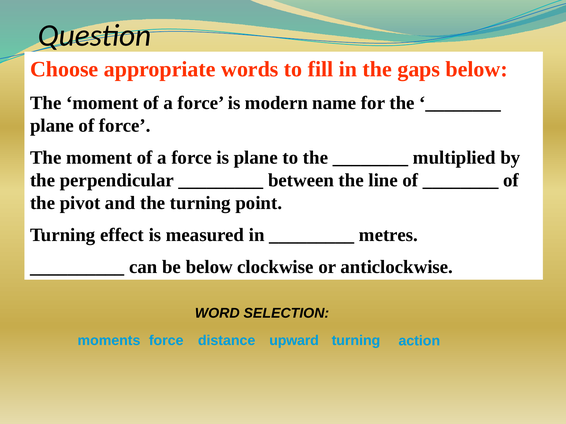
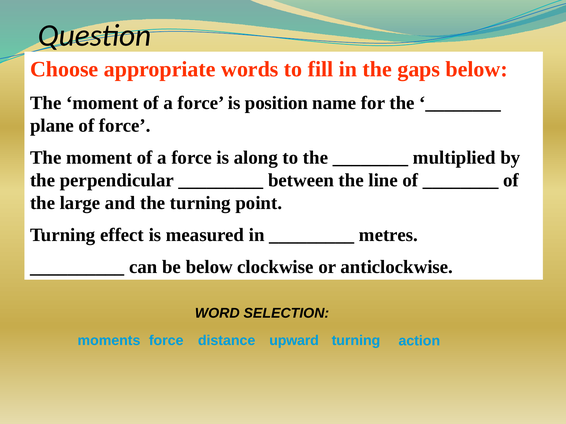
modern: modern -> position (276, 103)
is plane: plane -> along (256, 158)
pivot: pivot -> large (80, 203)
